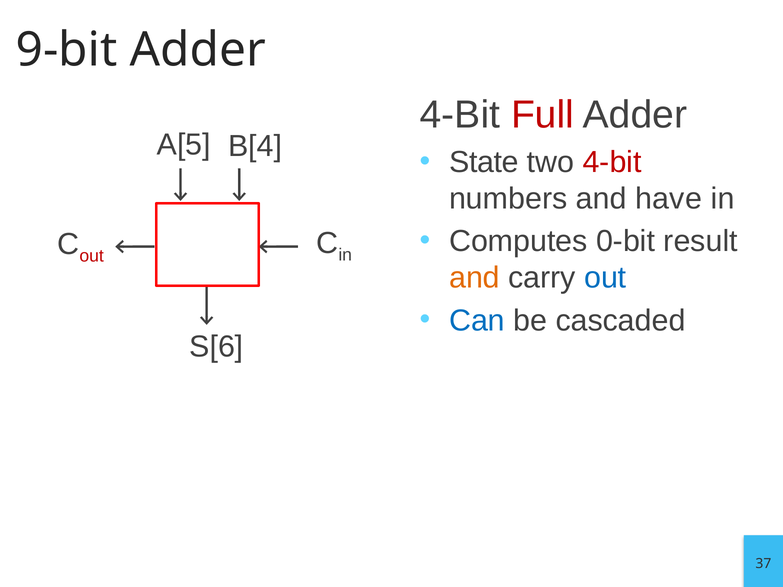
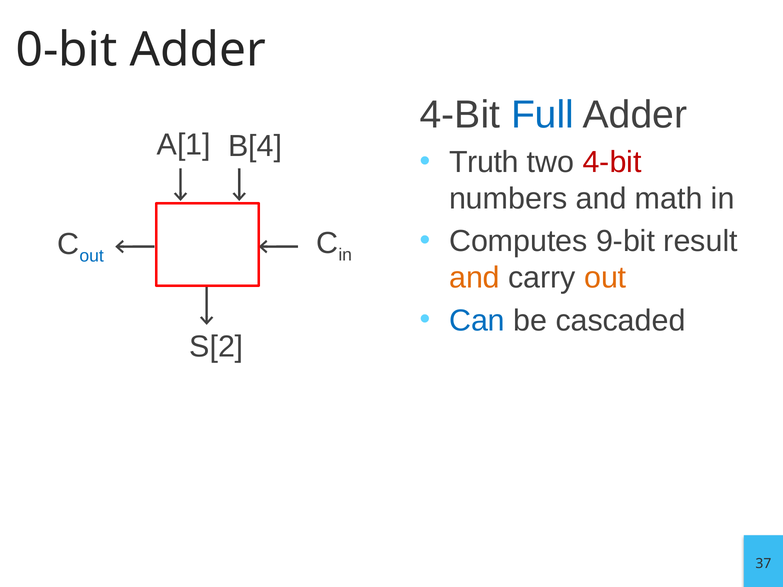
9-bit: 9-bit -> 0-bit (67, 50)
Full colour: red -> blue (543, 115)
A[5: A[5 -> A[1 (184, 145)
State: State -> Truth (484, 162)
have: have -> math (669, 199)
0-bit: 0-bit -> 9-bit (626, 241)
out colour: red -> blue (92, 256)
out colour: blue -> orange (605, 278)
S[6: S[6 -> S[2 (216, 347)
